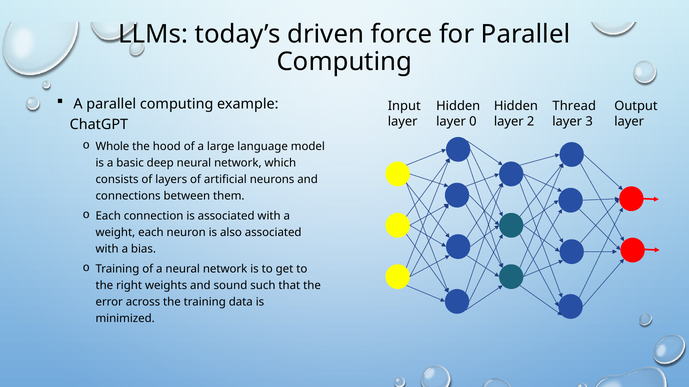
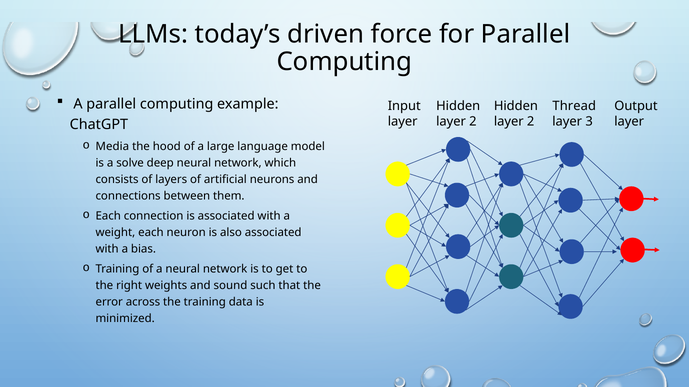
0: 0 -> 2 (473, 122)
Whole: Whole -> Media (112, 146)
basic: basic -> solve (130, 163)
